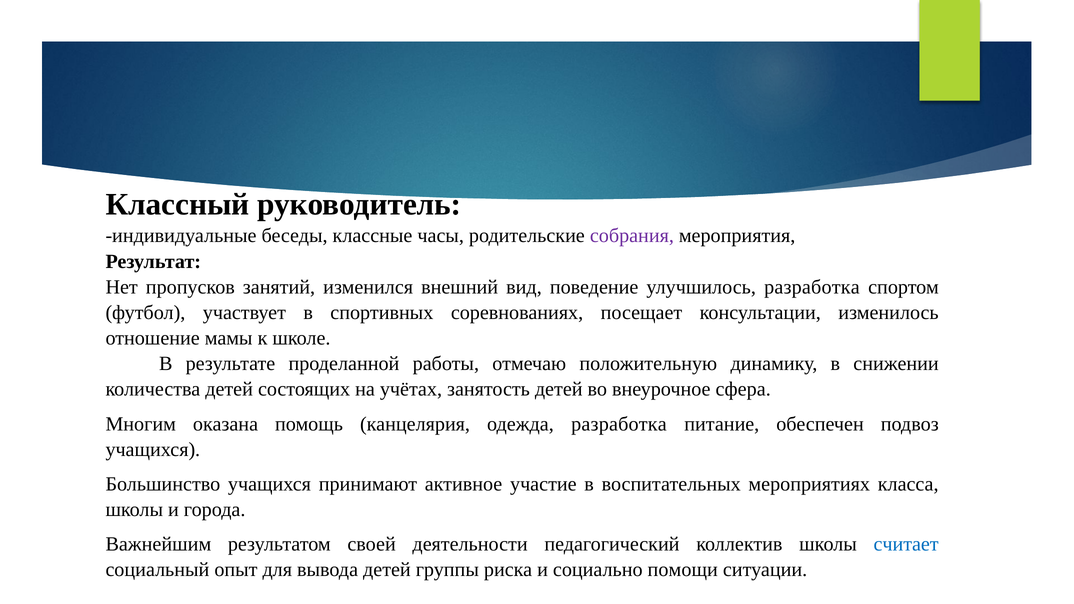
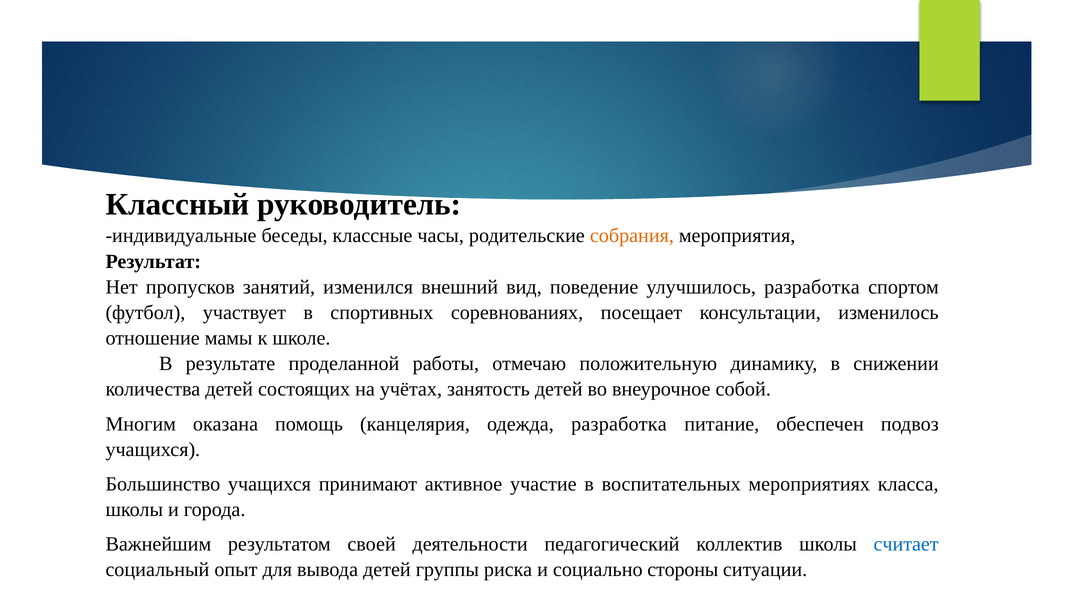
собрания colour: purple -> orange (632, 236)
сфера: сфера -> собой (743, 389)
помощи: помощи -> стороны (683, 570)
